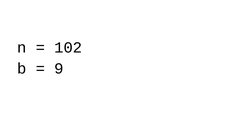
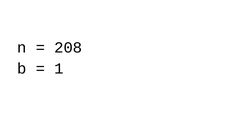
102: 102 -> 208 (68, 48)
9: 9 -> 1 (59, 69)
